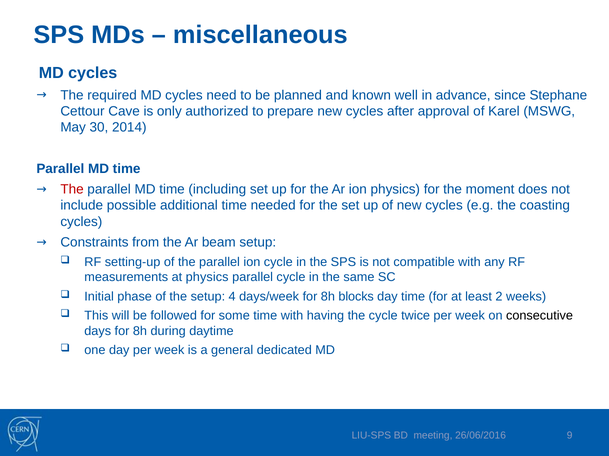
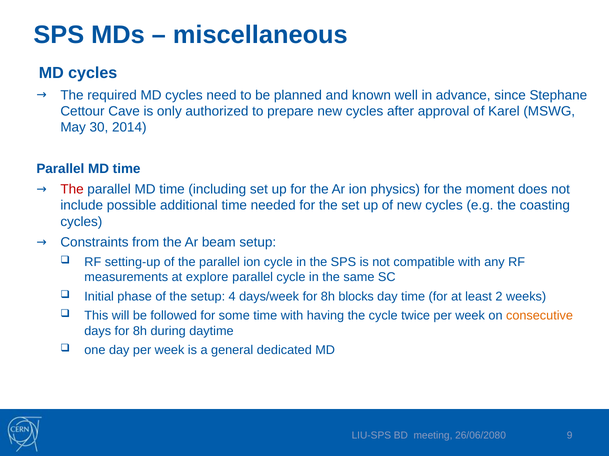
at physics: physics -> explore (207, 278)
consecutive colour: black -> orange (540, 316)
26/06/2016: 26/06/2016 -> 26/06/2080 (481, 436)
